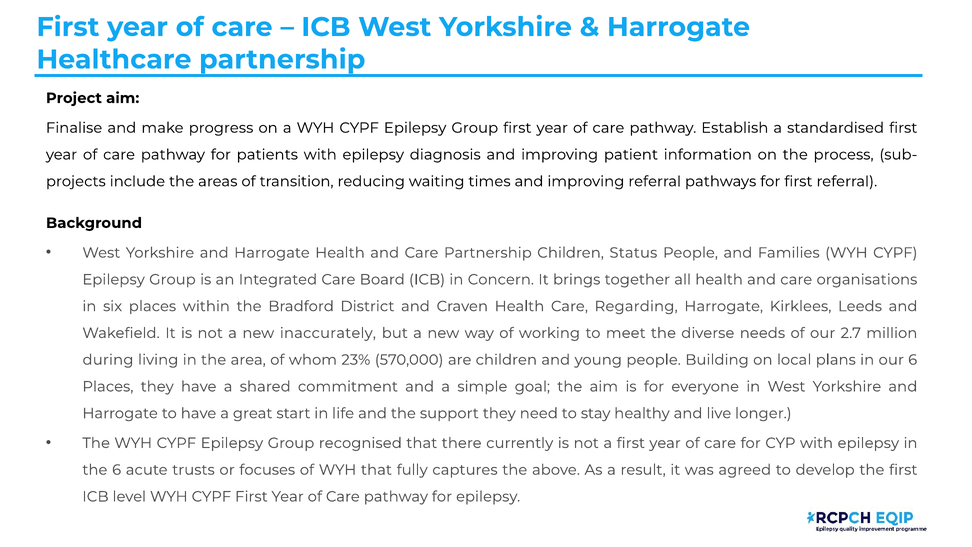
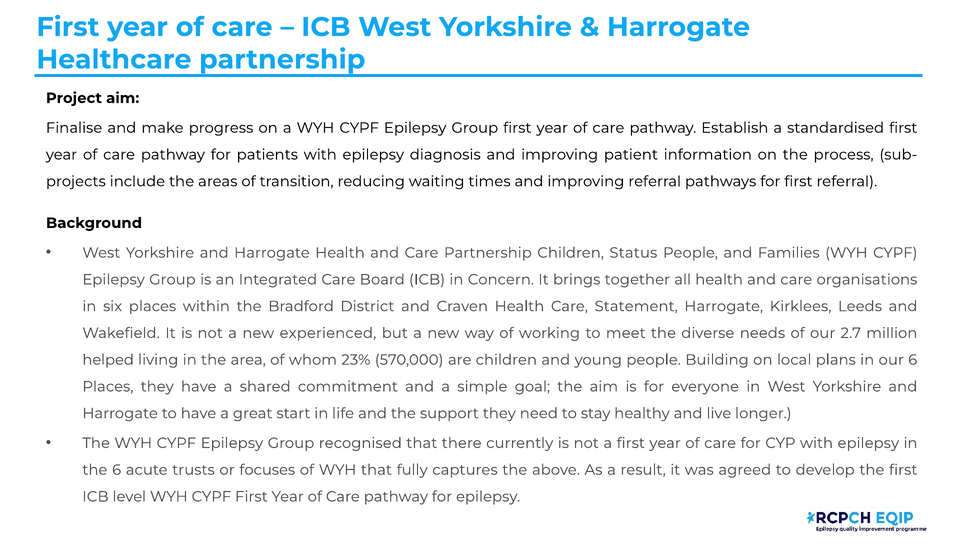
Regarding: Regarding -> Statement (636, 306)
inaccurately: inaccurately -> experienced (328, 333)
during: during -> helped (108, 360)
